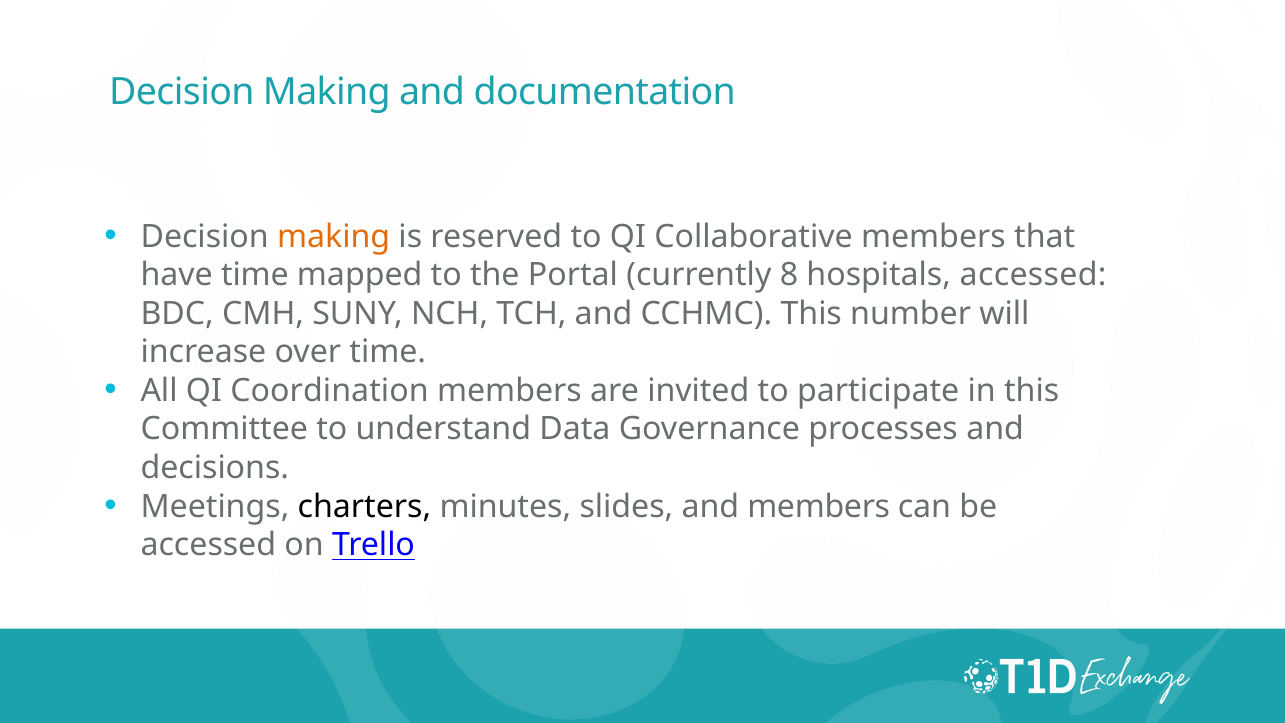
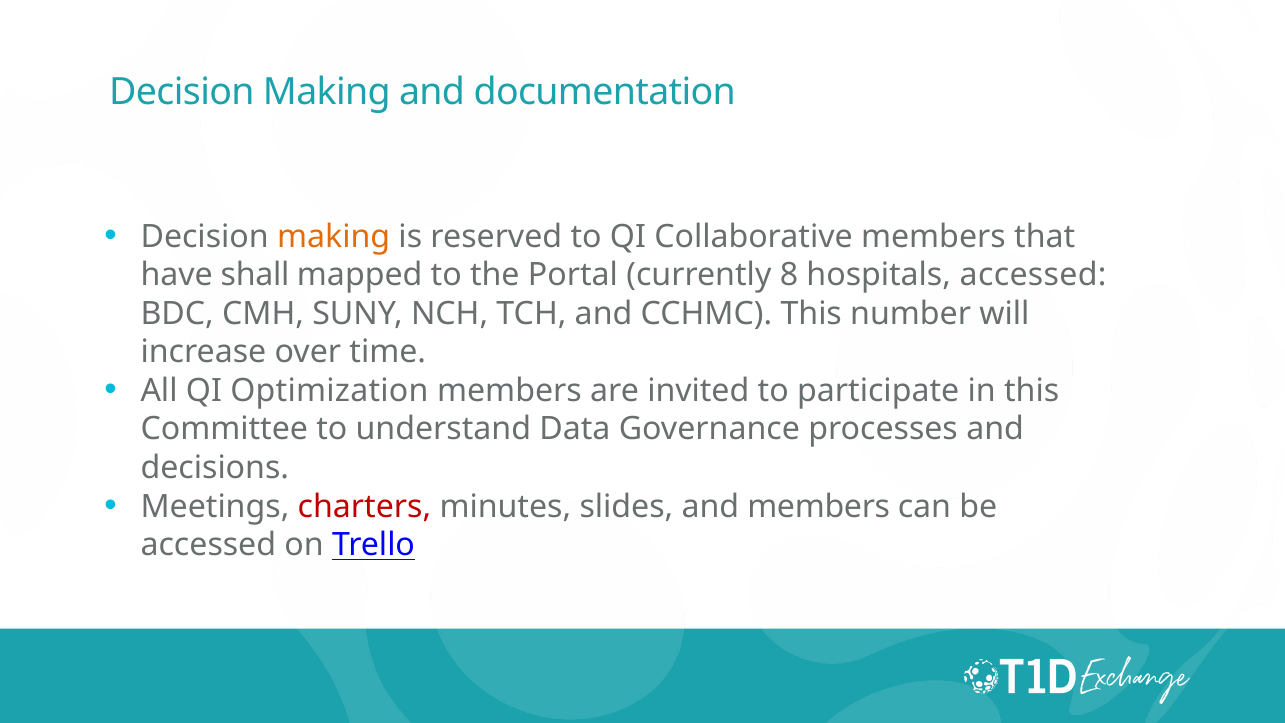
have time: time -> shall (255, 275)
Coordination: Coordination -> Optimization (329, 391)
charters colour: black -> red (364, 506)
